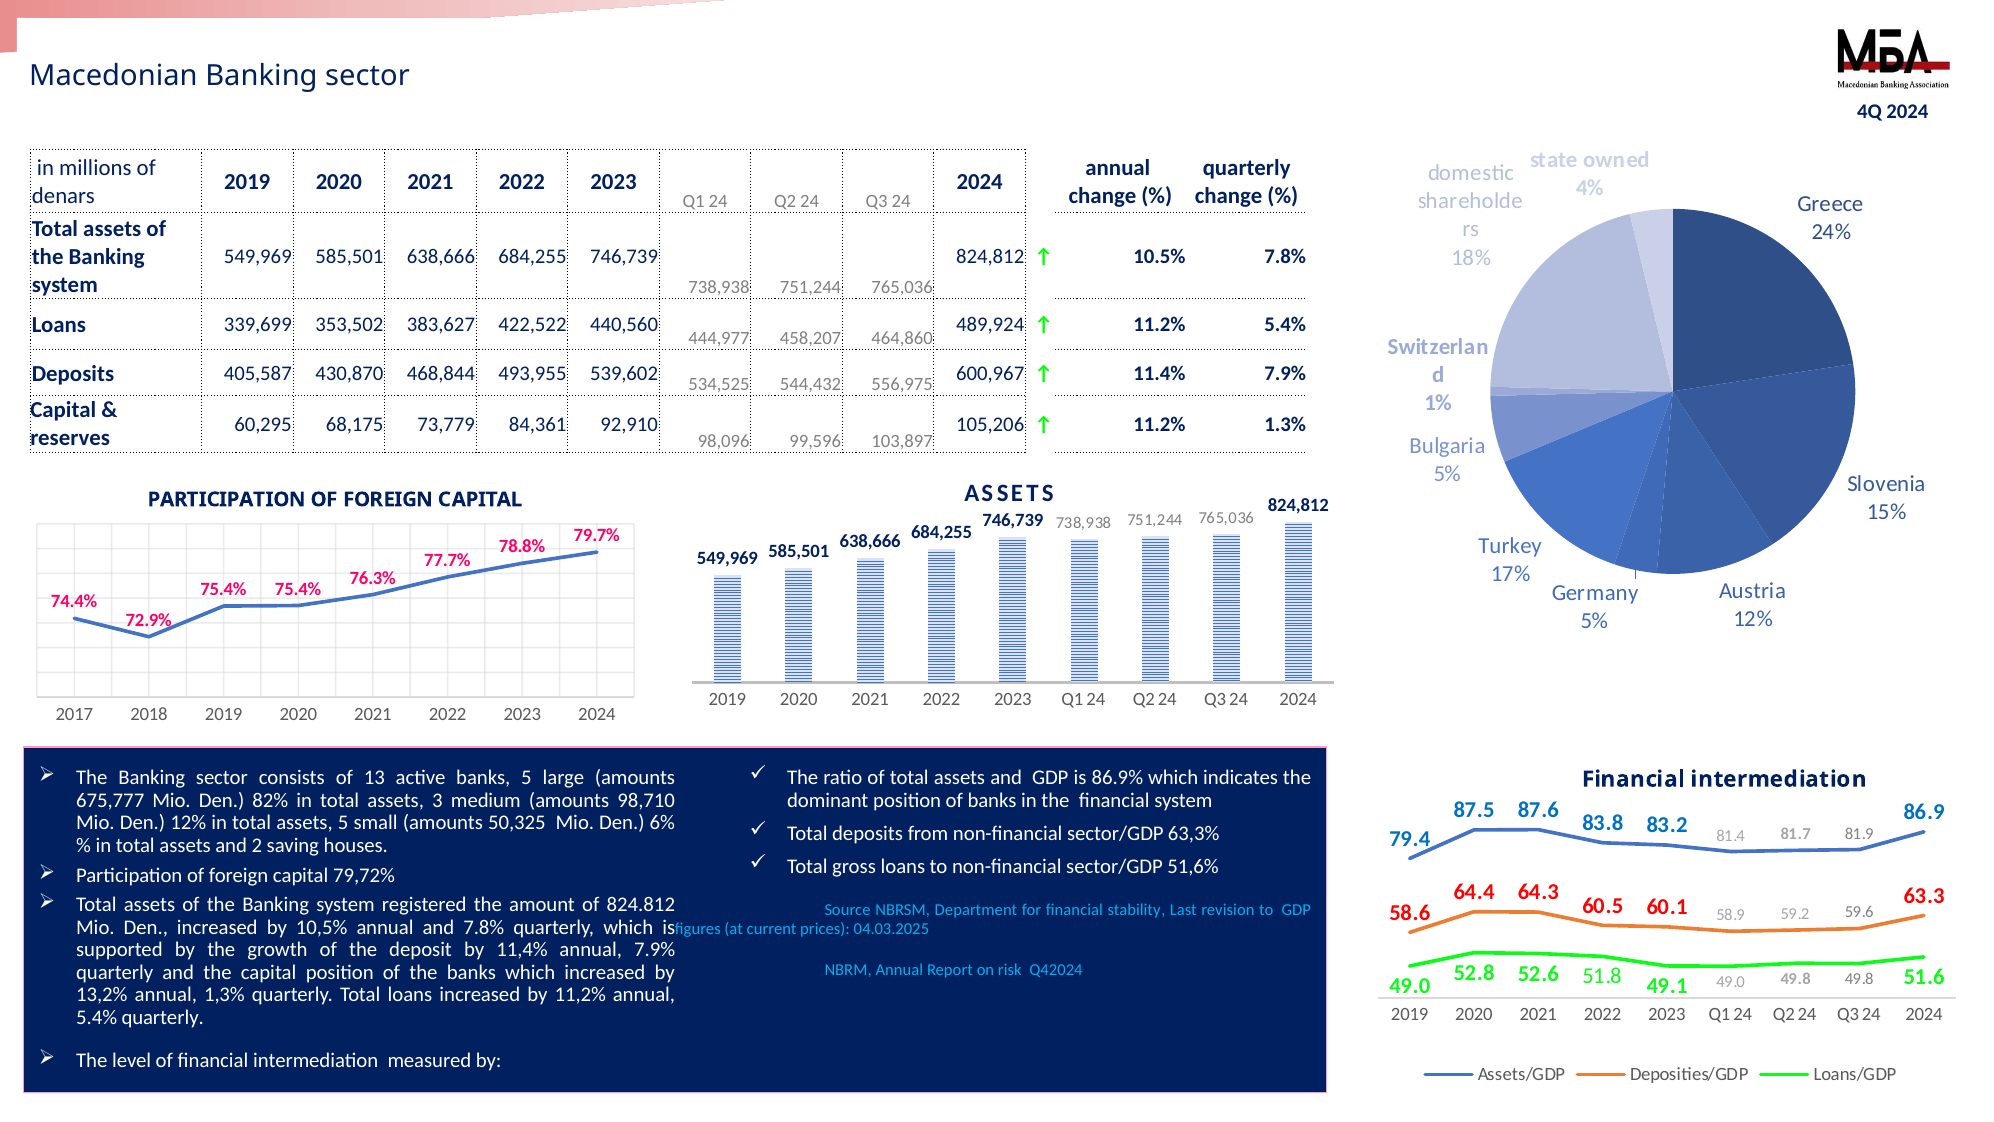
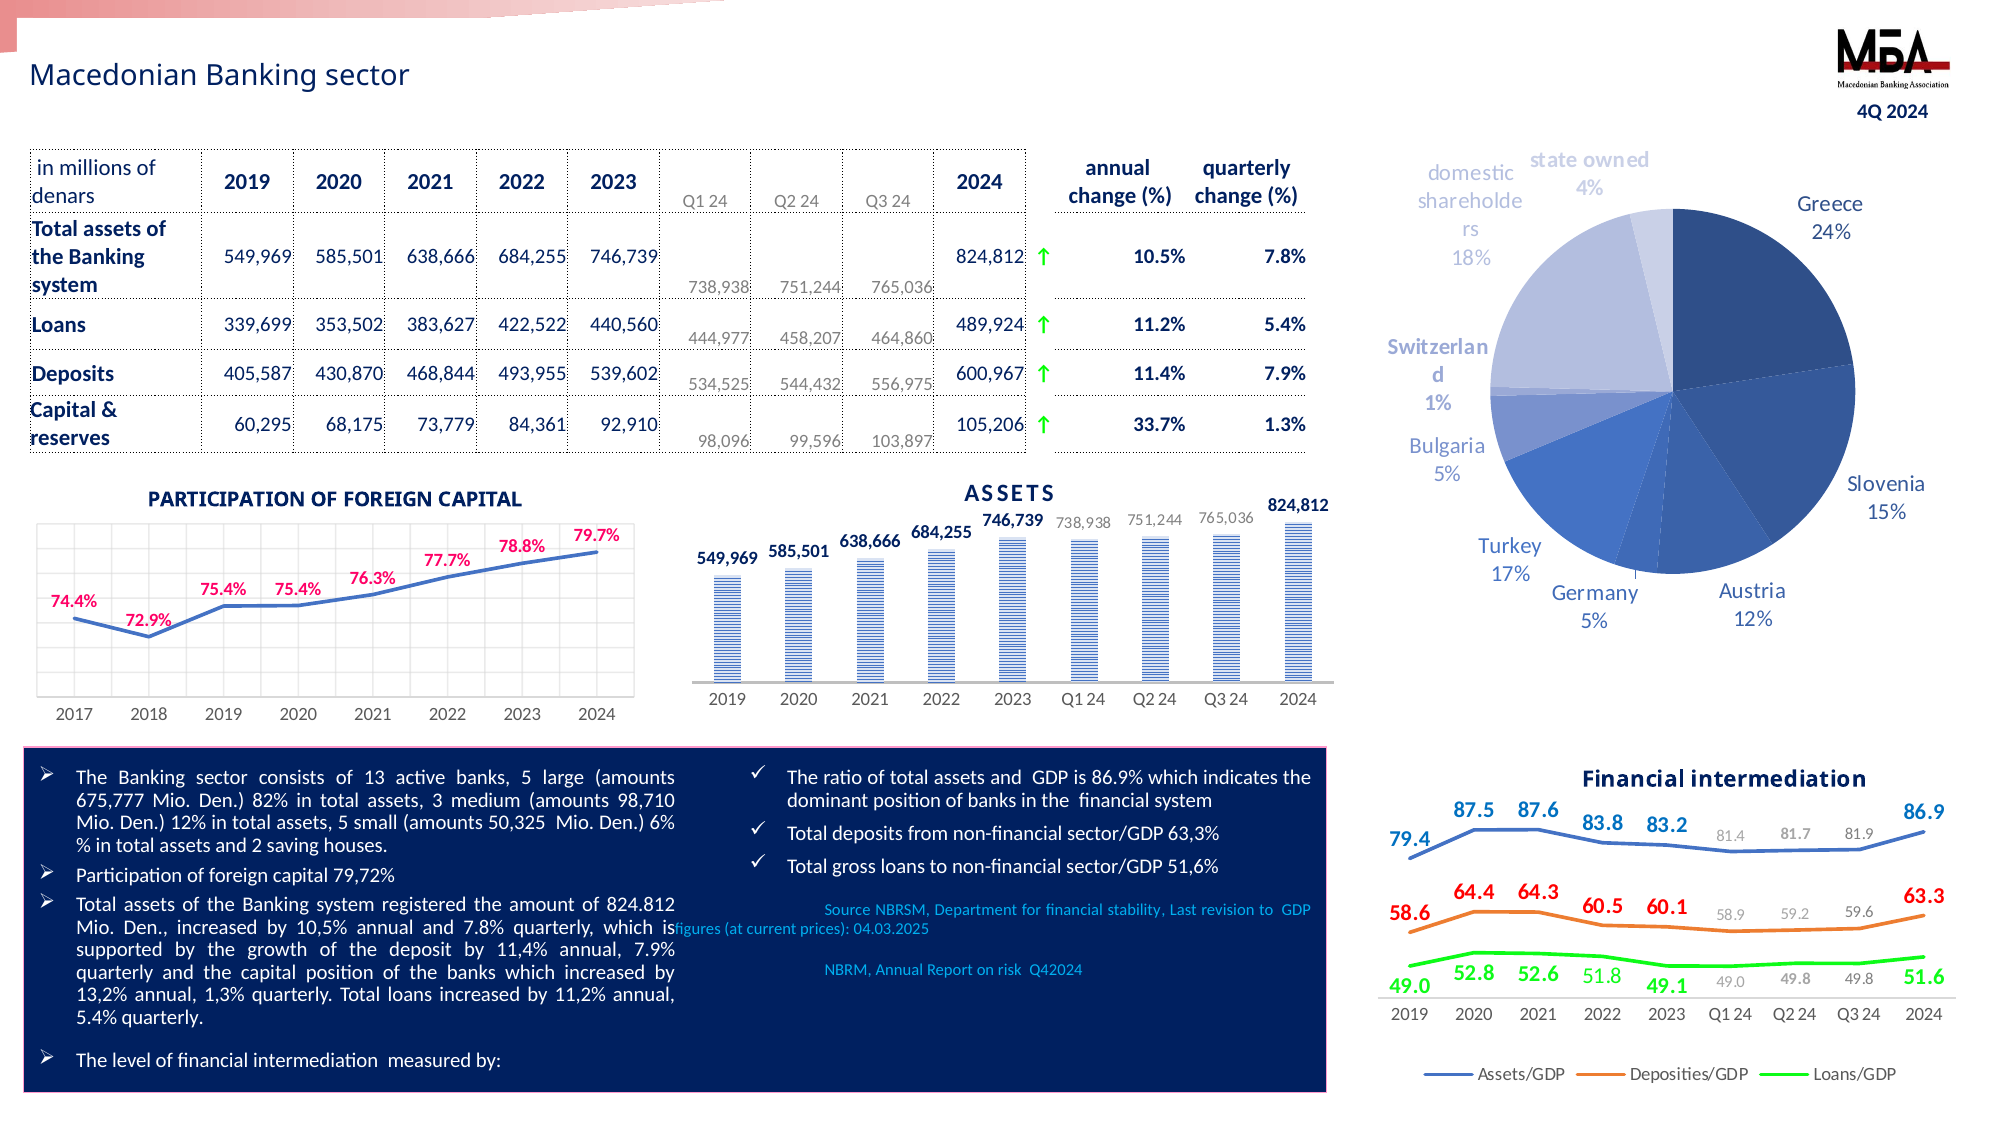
11.2%: 11.2% -> 33.7% (1159, 425)
